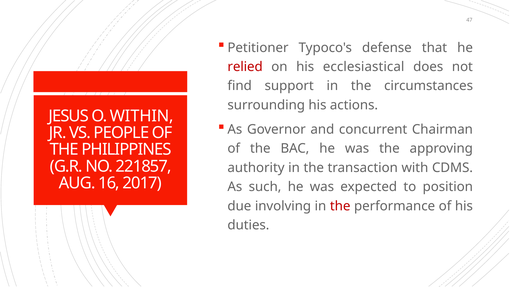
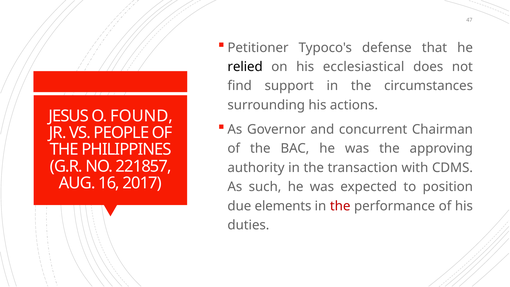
relied colour: red -> black (245, 67)
WITHIN: WITHIN -> FOUND (142, 116)
involving: involving -> elements (283, 206)
